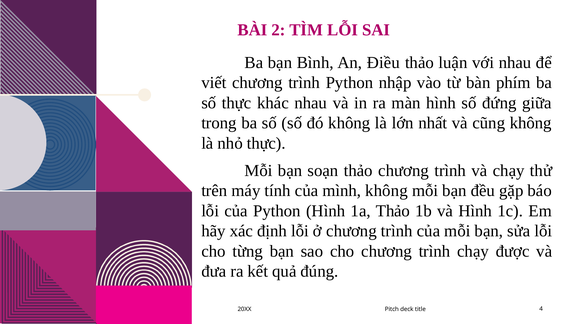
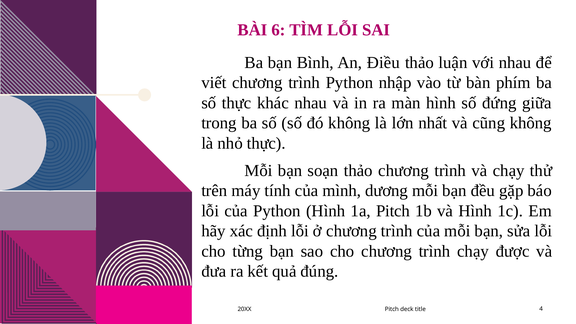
2: 2 -> 6 (279, 30)
mình không: không -> dương (387, 191)
1a Thảo: Thảo -> Pitch (393, 211)
